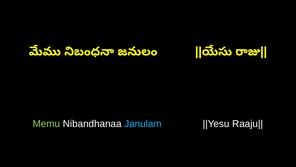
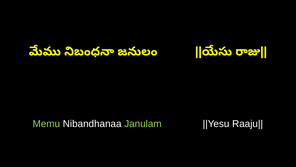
Janulam colour: light blue -> light green (143, 124)
